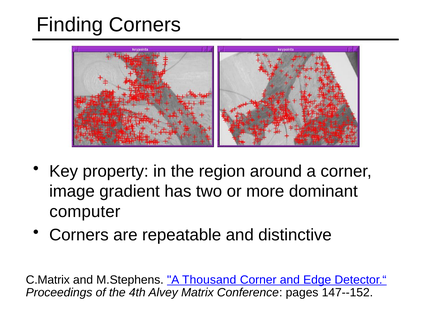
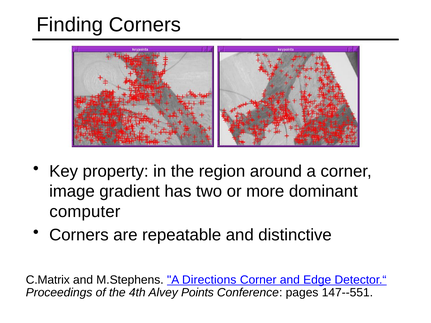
Thousand: Thousand -> Directions (209, 280)
Matrix: Matrix -> Points (197, 293)
147--152: 147--152 -> 147--551 (347, 293)
